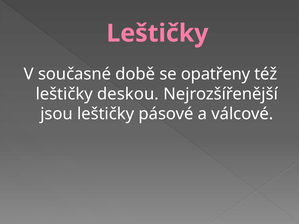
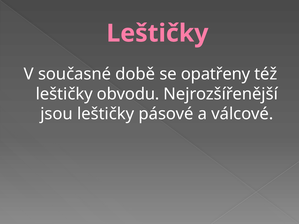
deskou: deskou -> obvodu (128, 94)
